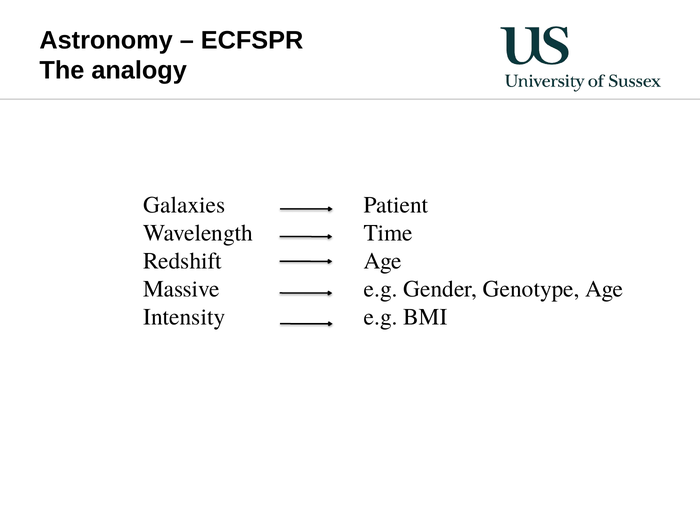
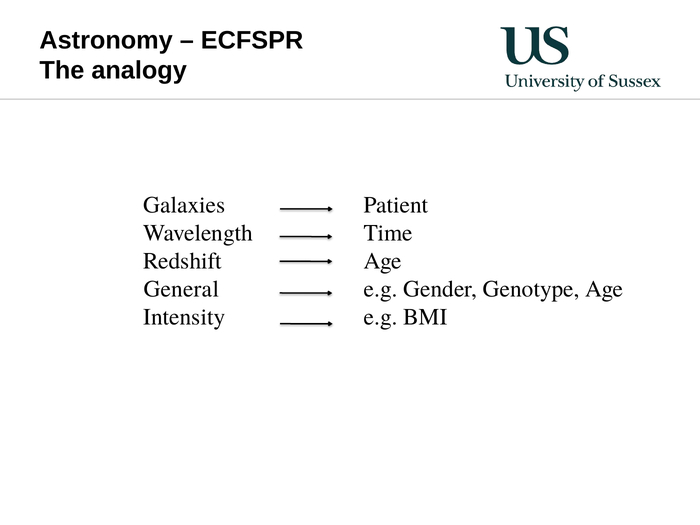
Massive: Massive -> General (181, 289)
